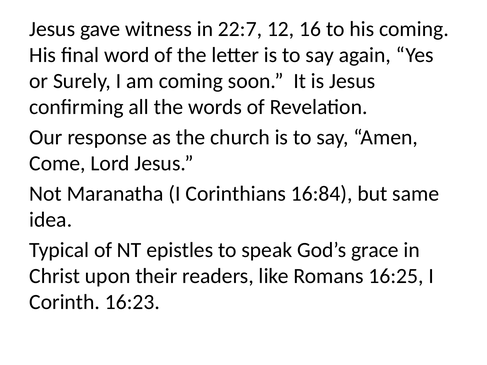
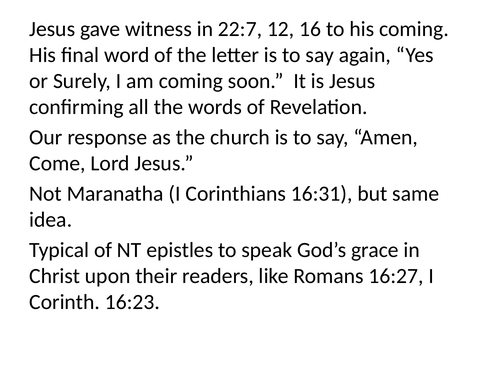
16:84: 16:84 -> 16:31 (322, 194)
16:25: 16:25 -> 16:27 (396, 276)
